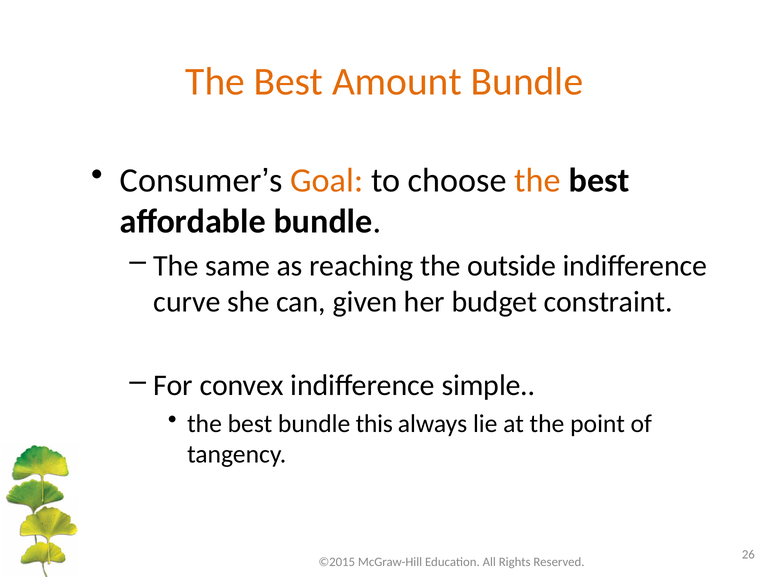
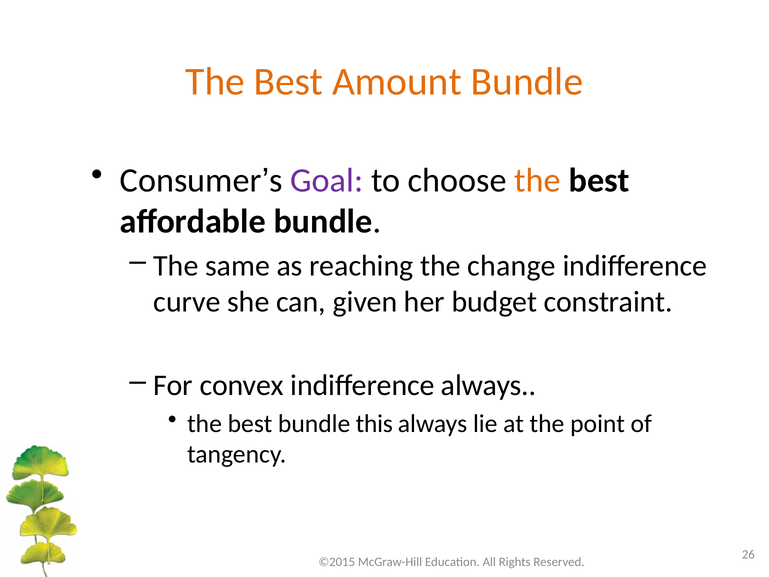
Goal colour: orange -> purple (327, 181)
outside: outside -> change (512, 266)
indifference simple: simple -> always (489, 385)
